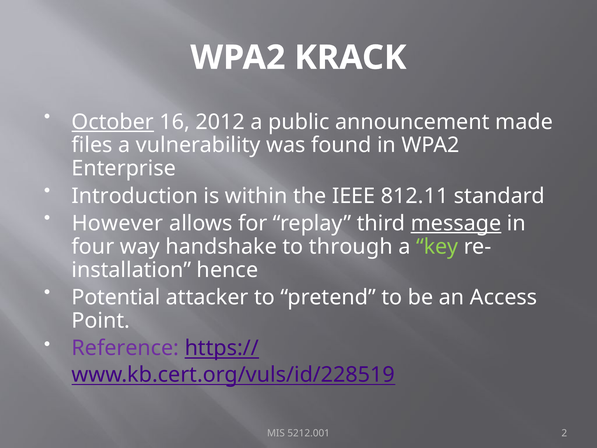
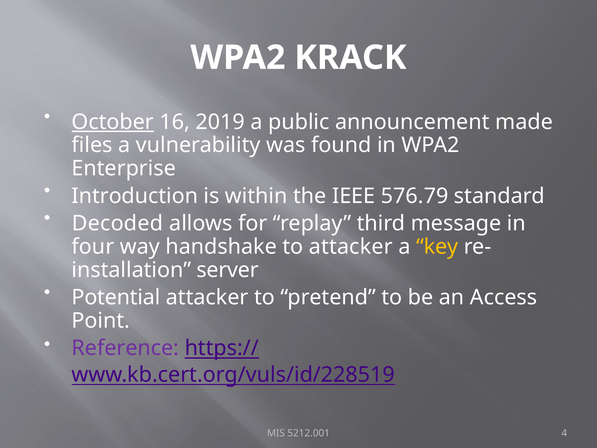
2012: 2012 -> 2019 (220, 122)
812.11: 812.11 -> 576.79 (415, 196)
However: However -> Decoded (117, 223)
message underline: present -> none (456, 223)
to through: through -> attacker (351, 247)
key colour: light green -> yellow (437, 247)
hence: hence -> server (228, 270)
2: 2 -> 4 (564, 433)
